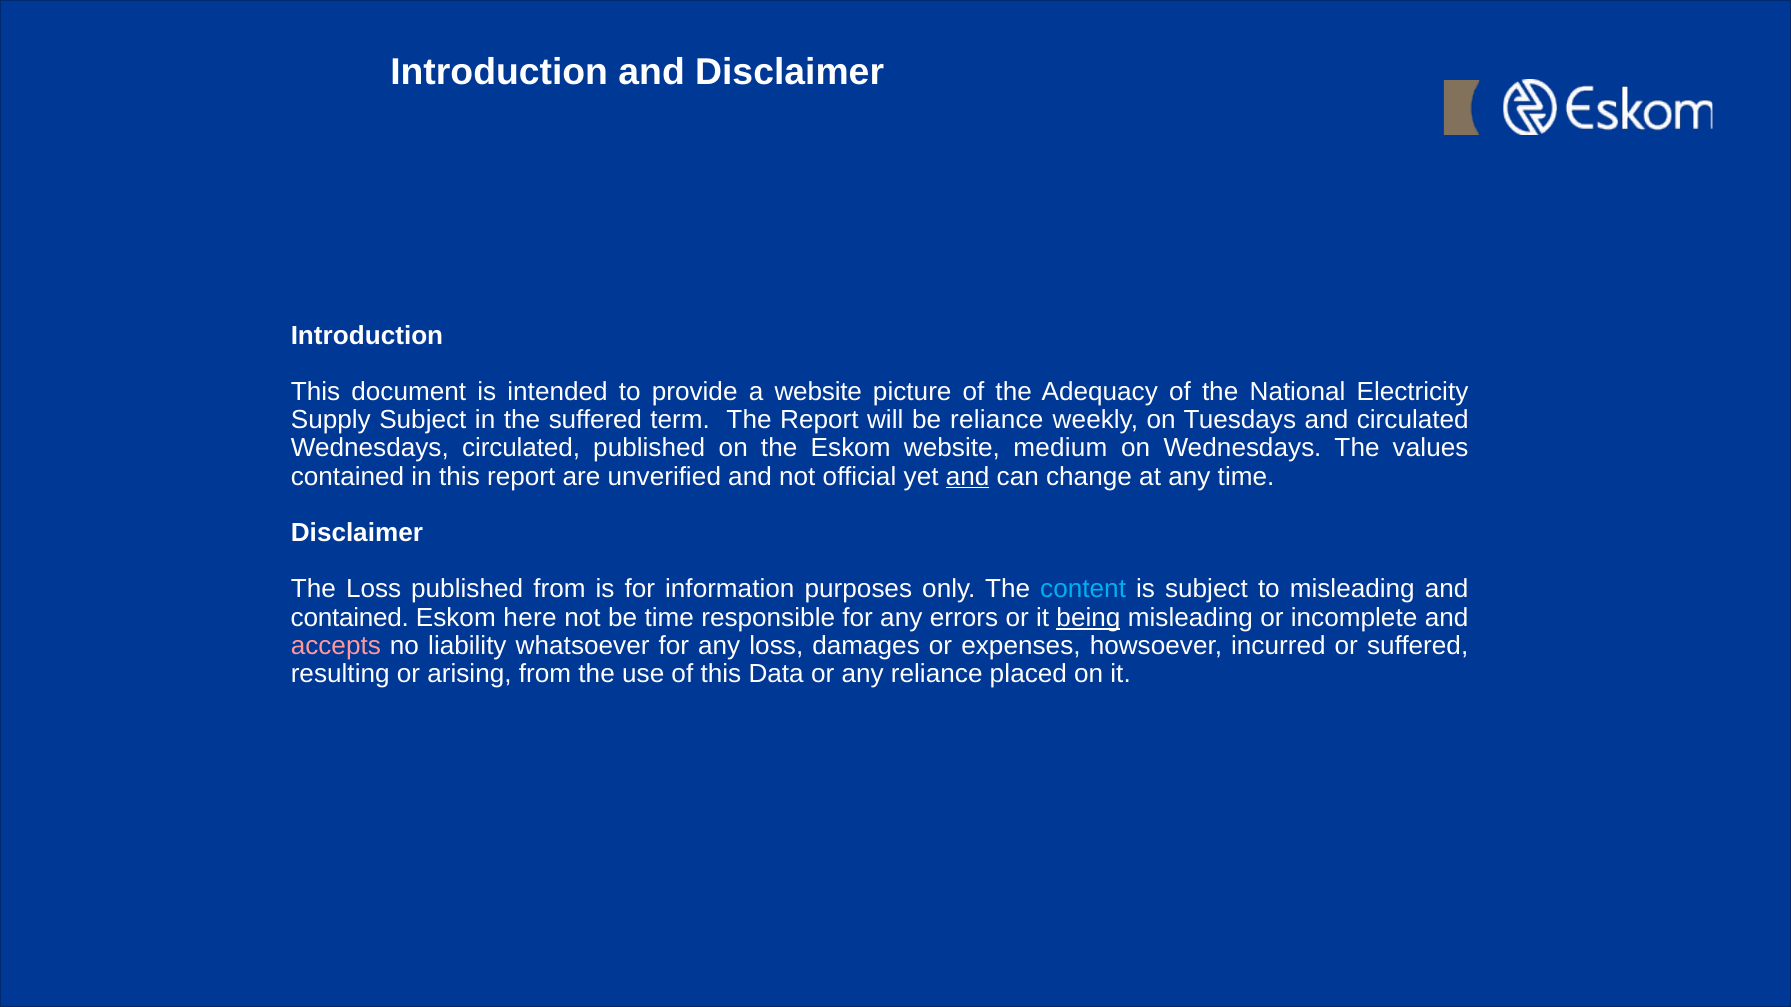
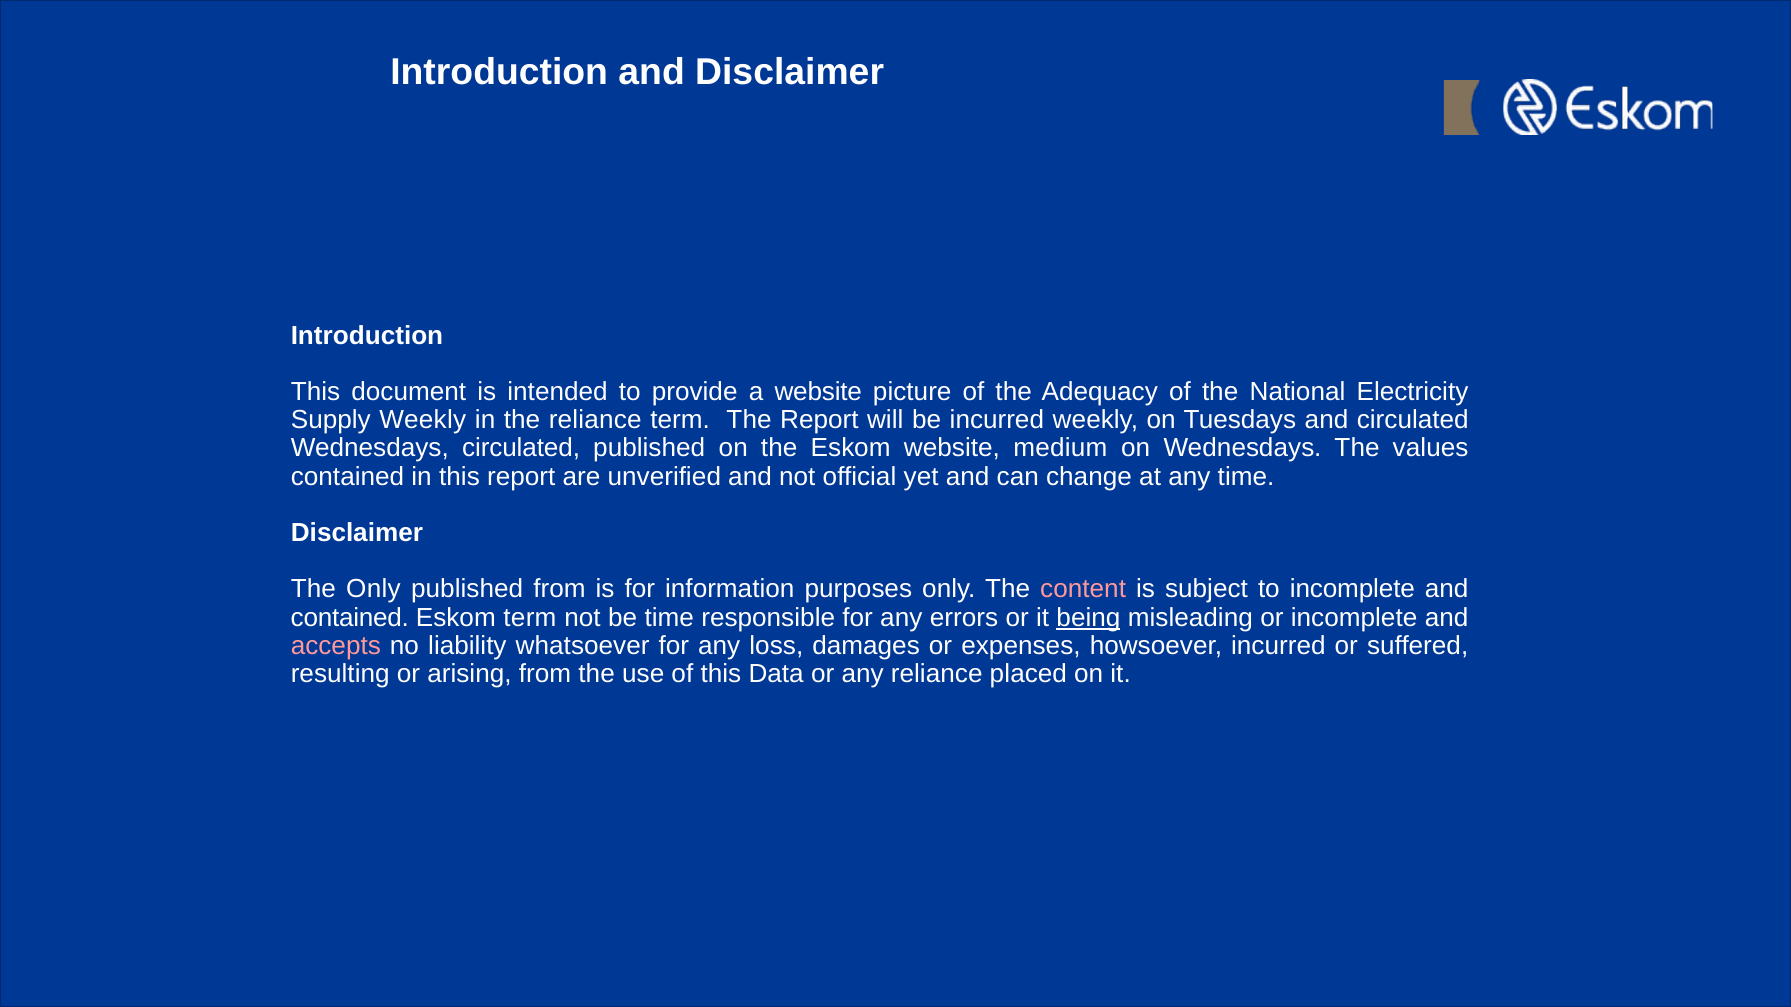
Supply Subject: Subject -> Weekly (423, 420)
the suffered: suffered -> reliance (595, 420)
be reliance: reliance -> incurred (997, 420)
and underline: present -> none (968, 477)
The Loss: Loss -> Only (373, 590)
content colour: light blue -> pink (1083, 590)
to misleading: misleading -> incomplete (1352, 590)
Eskom here: here -> term (530, 618)
